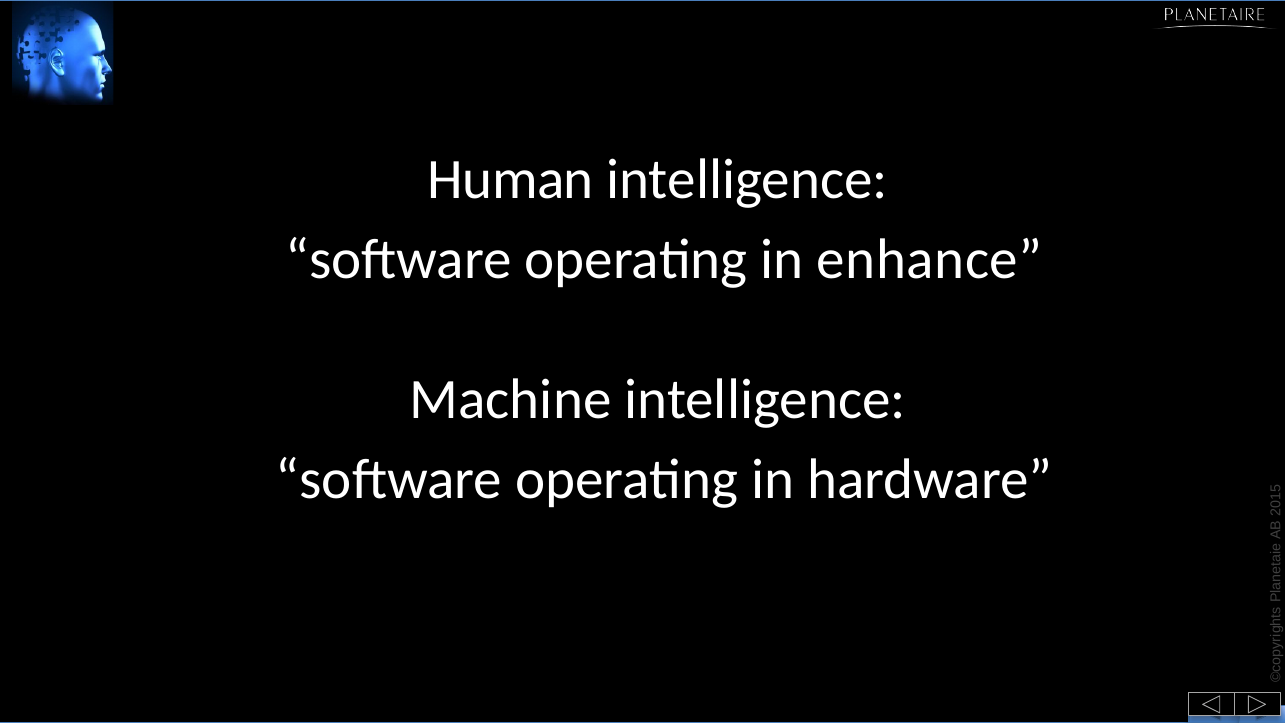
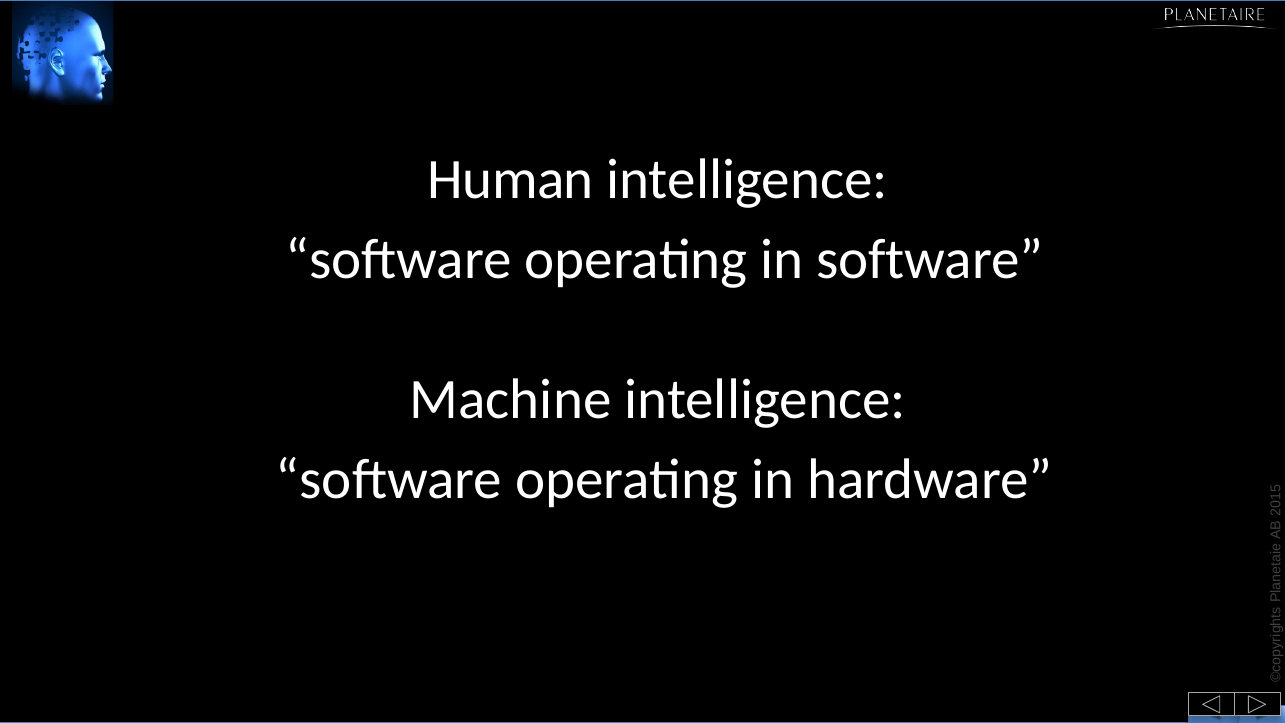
in enhance: enhance -> software (930, 260)
